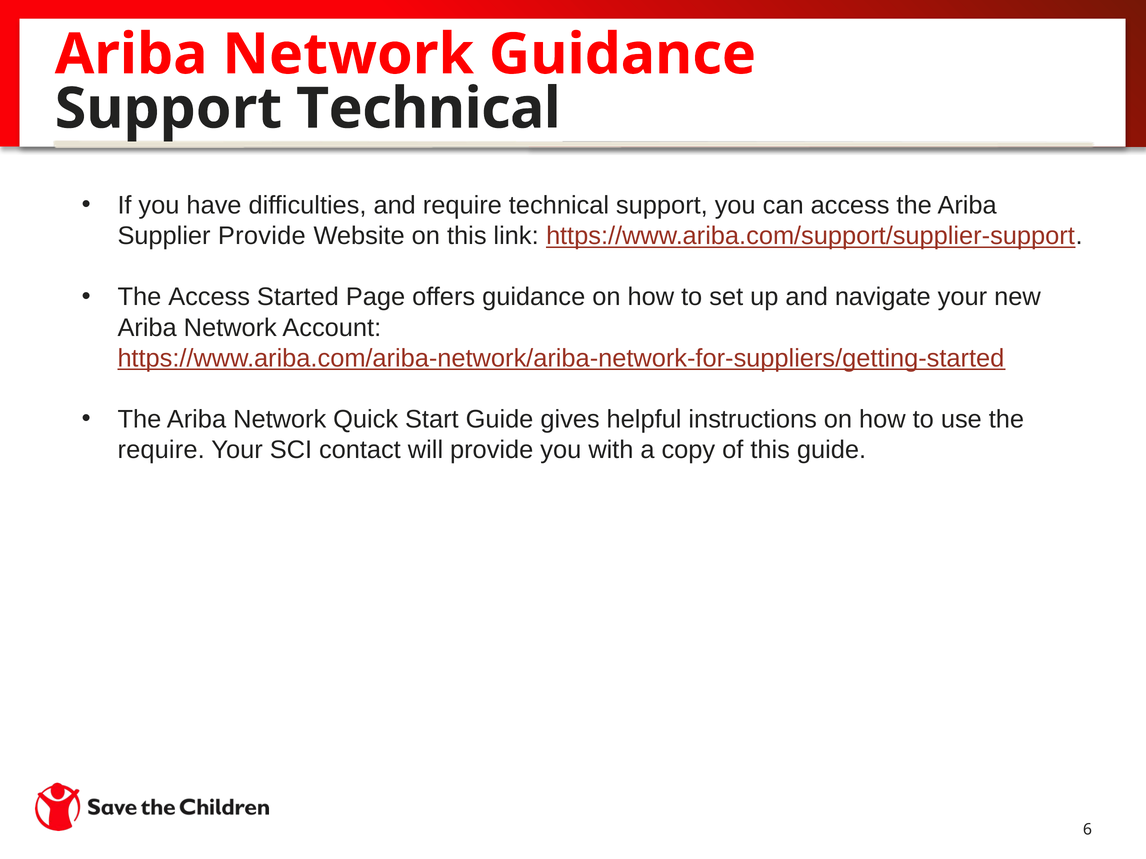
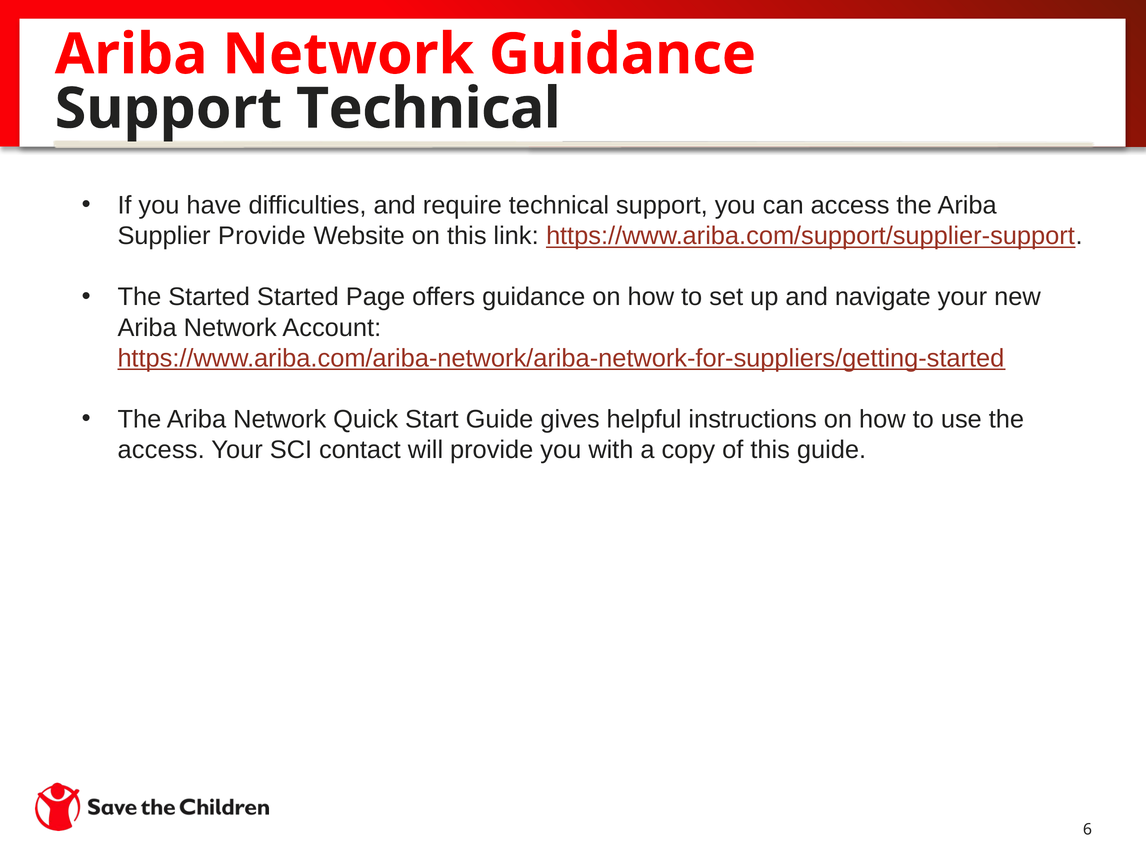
The Access: Access -> Started (209, 297)
require: require -> access (161, 450)
